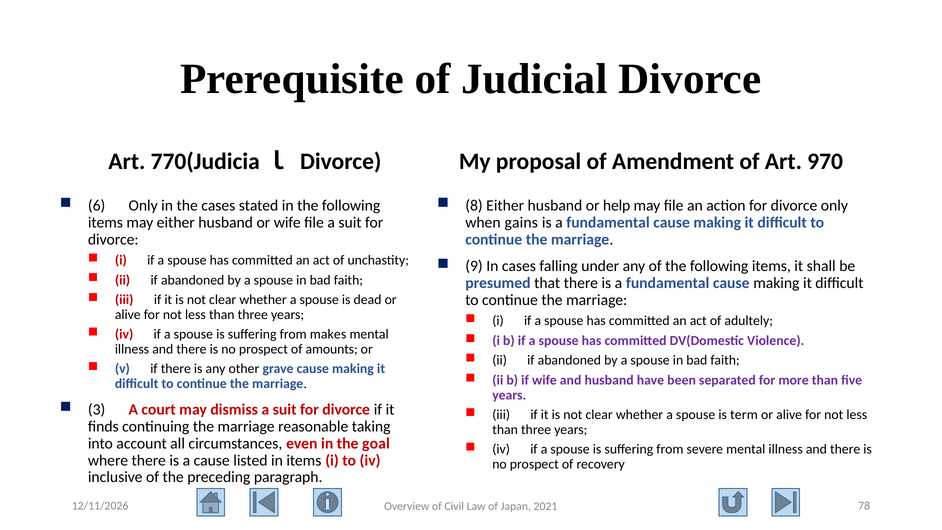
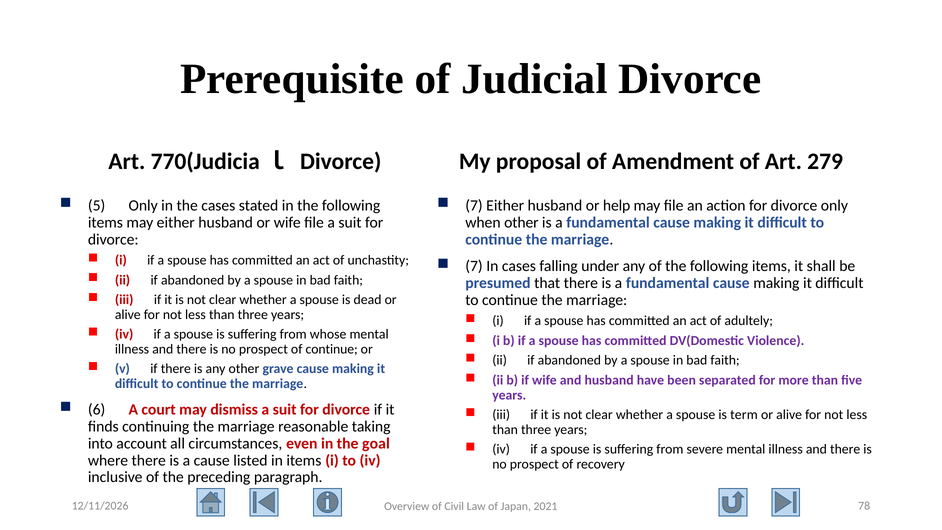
970: 970 -> 279 (825, 162)
8: 8 -> 7 (474, 205)
6: 6 -> 5 (97, 205)
when gains: gains -> other (521, 222)
9: 9 -> 7 (474, 266)
makes: makes -> whose (328, 334)
of amounts: amounts -> continue (332, 349)
3: 3 -> 6 (97, 409)
